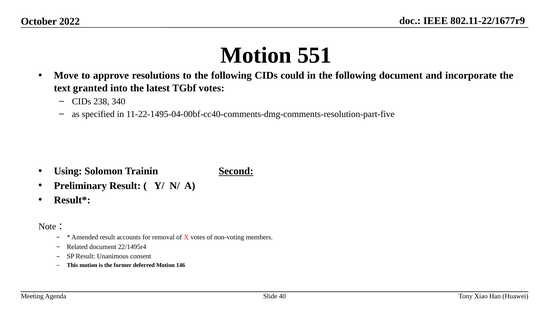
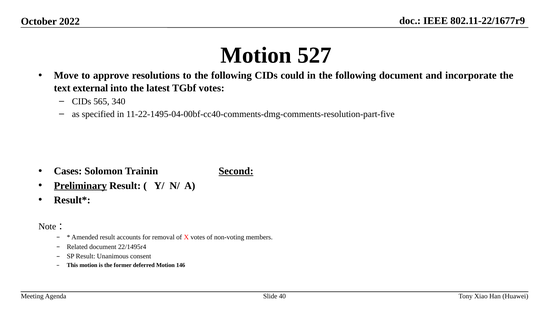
551: 551 -> 527 (315, 55)
granted: granted -> external (90, 88)
238: 238 -> 565 (101, 101)
Using: Using -> Cases (68, 171)
Preliminary underline: none -> present (80, 186)
